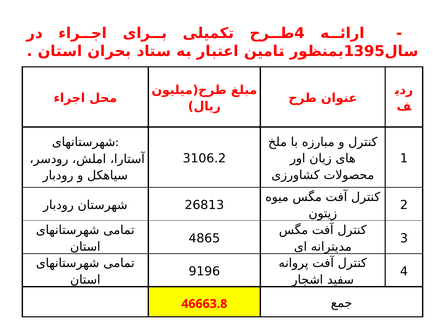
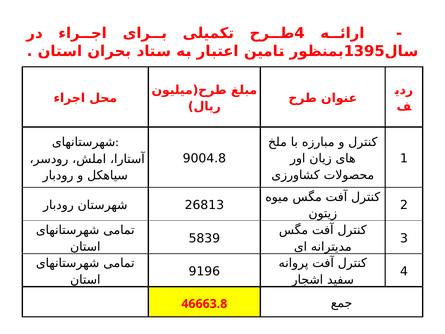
3106.2: 3106.2 -> 9004.8 (204, 158)
4865: 4865 -> 5839 (204, 238)
